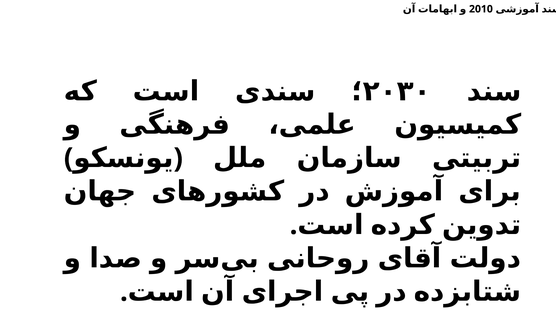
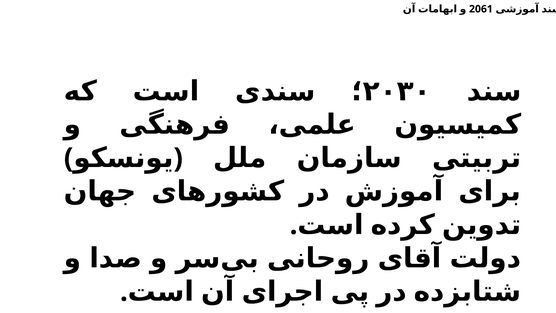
2010: 2010 -> 2061 (481, 9)
